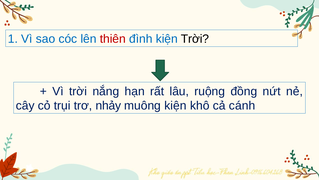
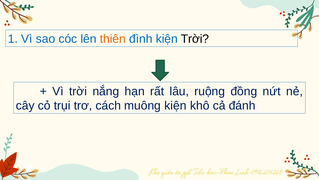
thiên colour: red -> orange (113, 39)
nhảy: nhảy -> cách (108, 106)
cánh: cánh -> đánh (242, 106)
